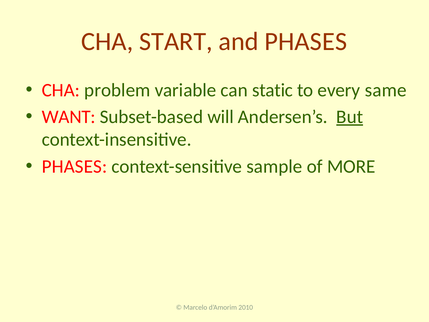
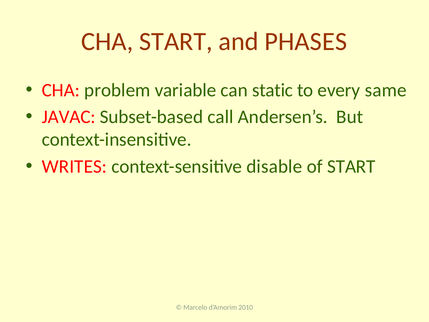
WANT: WANT -> JAVAC (69, 117)
will: will -> call (220, 117)
But underline: present -> none (350, 117)
PHASES: PHASES -> WRITES (74, 166)
sample: sample -> disable (274, 166)
of MORE: MORE -> START (351, 166)
